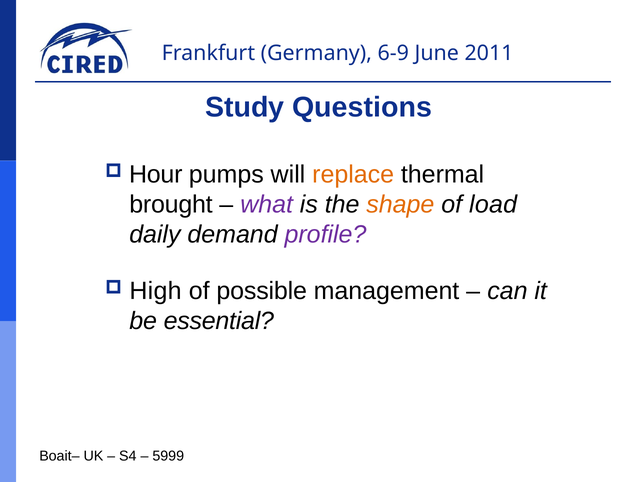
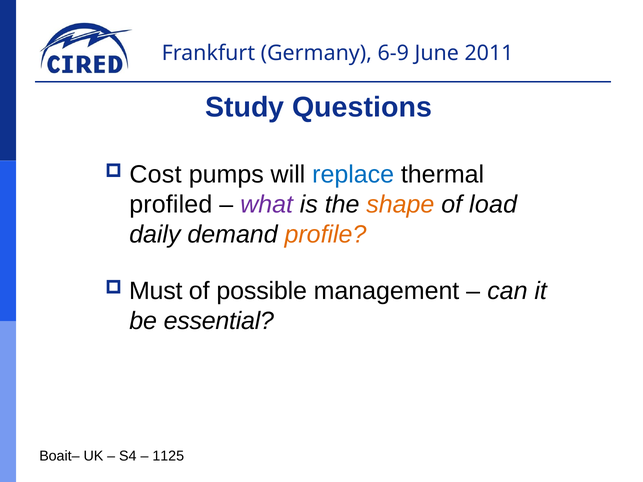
Hour: Hour -> Cost (155, 175)
replace colour: orange -> blue (353, 175)
brought: brought -> profiled (171, 205)
profile colour: purple -> orange (325, 235)
High: High -> Must (156, 291)
5999: 5999 -> 1125 (168, 456)
